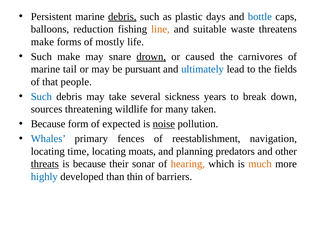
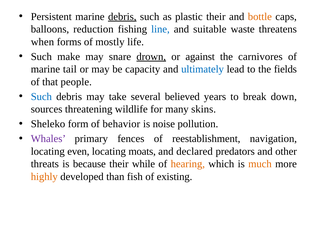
plastic days: days -> their (216, 17)
bottle colour: blue -> orange (260, 17)
line colour: orange -> blue (160, 29)
make: make -> when (42, 42)
caused: caused -> against (200, 57)
pursuant: pursuant -> capacity (143, 69)
sickness: sickness -> believed (182, 97)
taken: taken -> skins (204, 109)
Because: Because -> Sheleko (48, 124)
expected: expected -> behavior (121, 124)
noise underline: present -> none (164, 124)
Whales colour: blue -> purple (48, 139)
time: time -> even (78, 151)
planning: planning -> declared (195, 151)
threats underline: present -> none (45, 164)
sonar: sonar -> while (144, 164)
highly colour: blue -> orange (44, 177)
thin: thin -> fish (135, 177)
barriers: barriers -> existing (175, 177)
